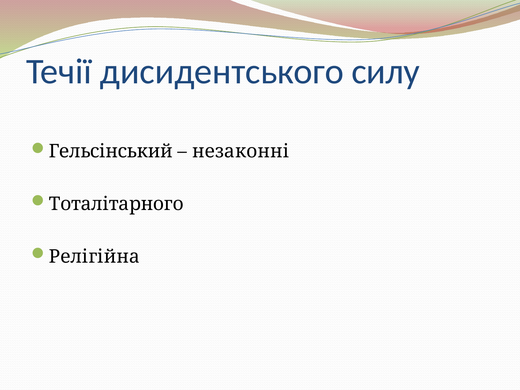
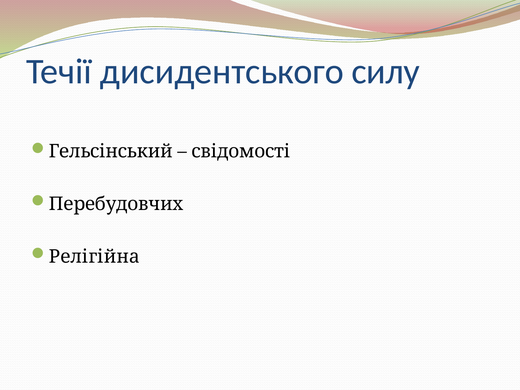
незаконні: незаконні -> свідомості (241, 151)
Тоталітарного: Тоталітарного -> Перебудовчих (116, 204)
